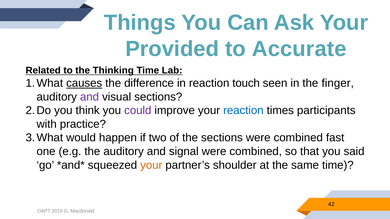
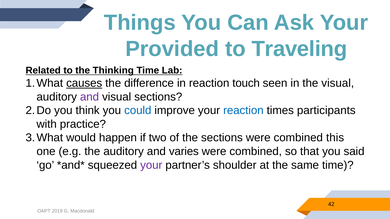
Accurate: Accurate -> Traveling (299, 49)
the finger: finger -> visual (338, 83)
could colour: purple -> blue (138, 111)
fast: fast -> this (335, 138)
signal: signal -> varies (184, 152)
your colour: orange -> purple (151, 165)
